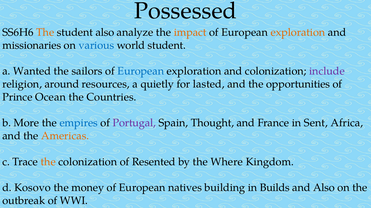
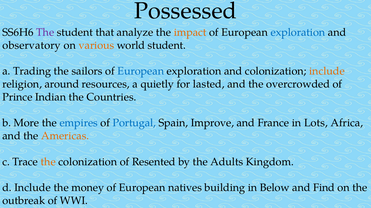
The colour: orange -> purple (45, 32)
student also: also -> that (105, 32)
exploration colour: orange -> blue (298, 32)
missionaries: missionaries -> observatory (32, 45)
various colour: blue -> orange (96, 45)
Wanted: Wanted -> Trading (32, 71)
include colour: purple -> orange (327, 71)
opportunities: opportunities -> overcrowded (298, 84)
Ocean: Ocean -> Indian (51, 97)
Portugal colour: purple -> blue (134, 123)
Thought: Thought -> Improve (212, 123)
Sent: Sent -> Lots (316, 123)
Where: Where -> Adults (227, 162)
d Kosovo: Kosovo -> Include (33, 188)
Builds: Builds -> Below (275, 188)
and Also: Also -> Find (324, 188)
